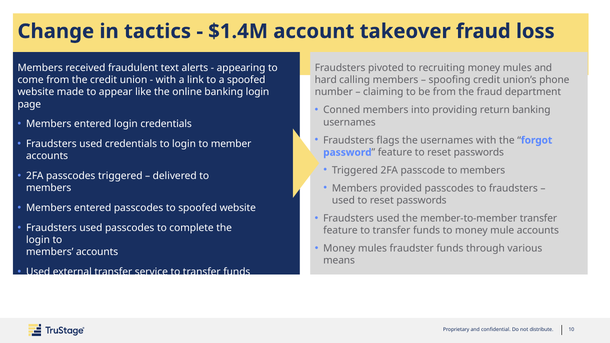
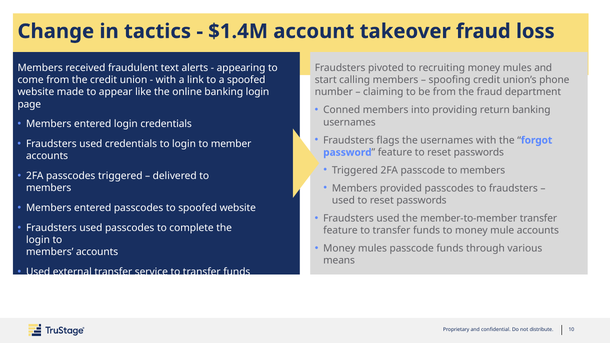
hard: hard -> start (326, 80)
mules fraudster: fraudster -> passcode (412, 248)
